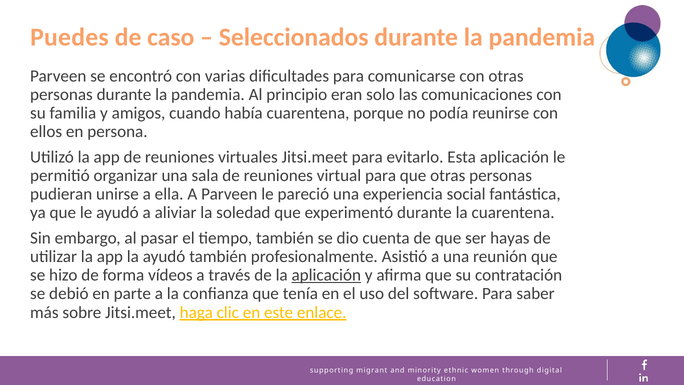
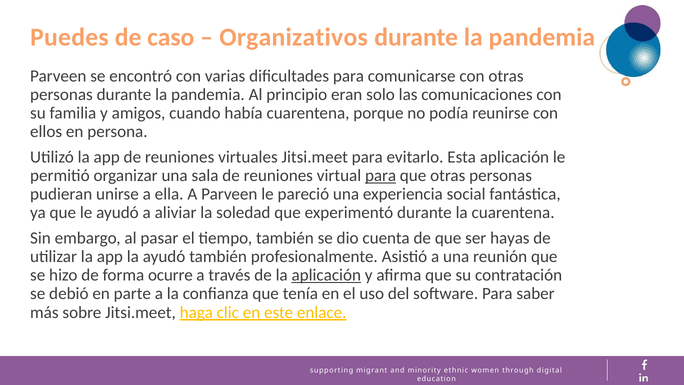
Seleccionados: Seleccionados -> Organizativos (294, 37)
para underline: none -> present (381, 176)
vídeos: vídeos -> ocurre (170, 275)
